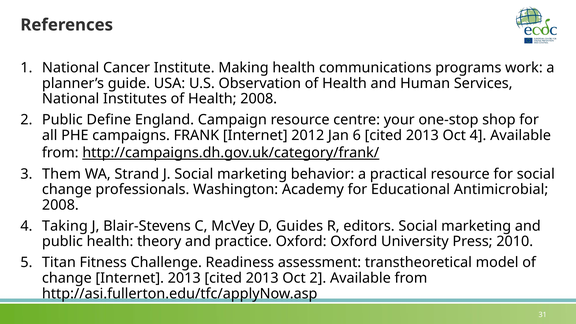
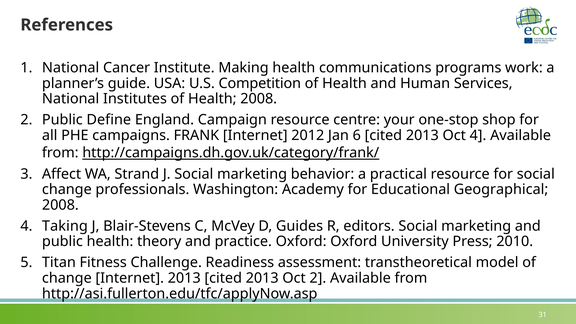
Observation: Observation -> Competition (260, 83)
Them: Them -> Affect (62, 174)
Antimicrobial: Antimicrobial -> Geographical (501, 190)
